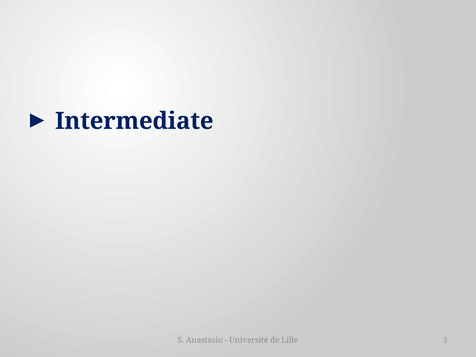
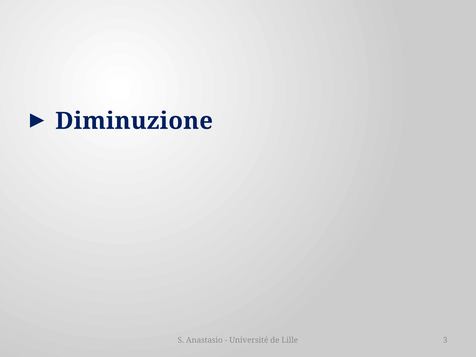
Intermediate: Intermediate -> Diminuzione (134, 121)
